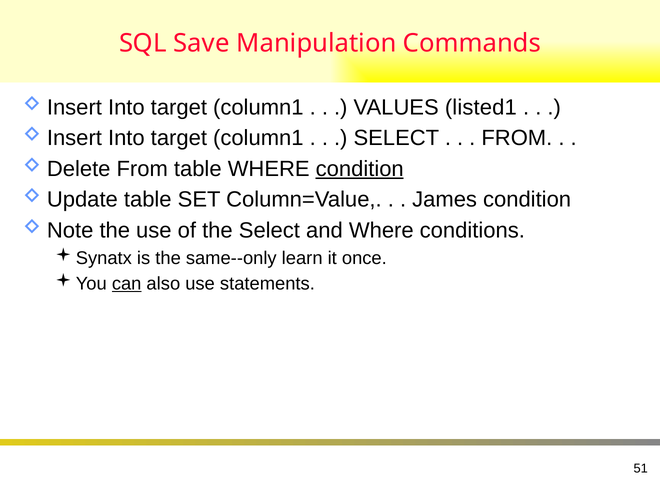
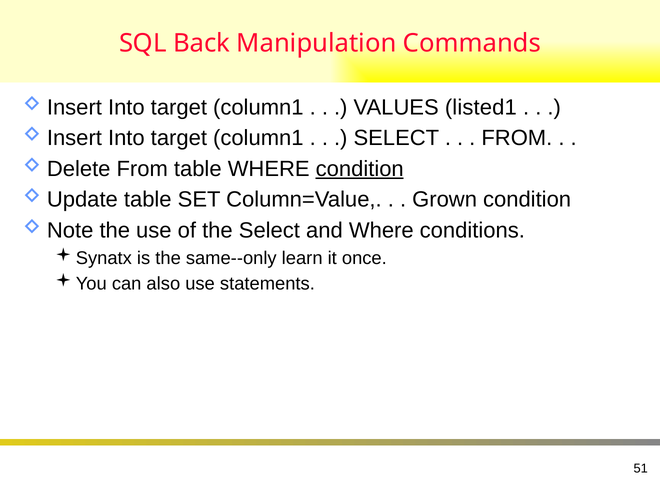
Save: Save -> Back (202, 43)
James: James -> Grown (445, 200)
can underline: present -> none (127, 284)
